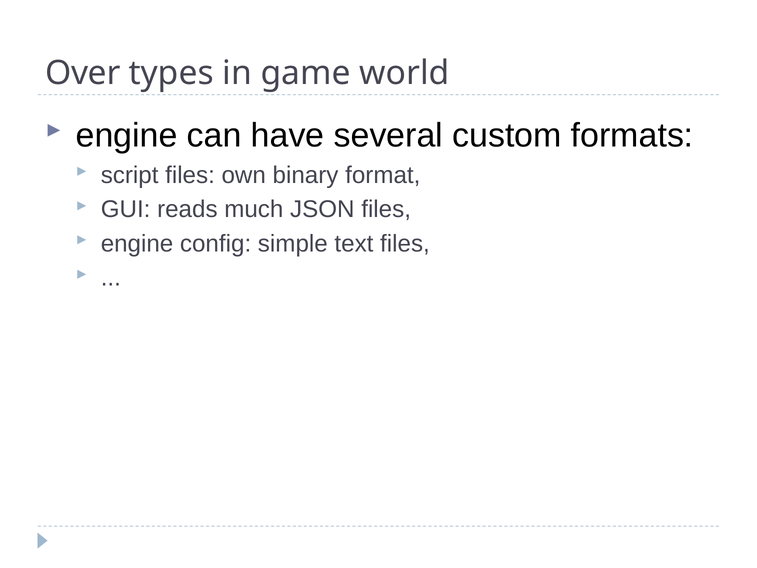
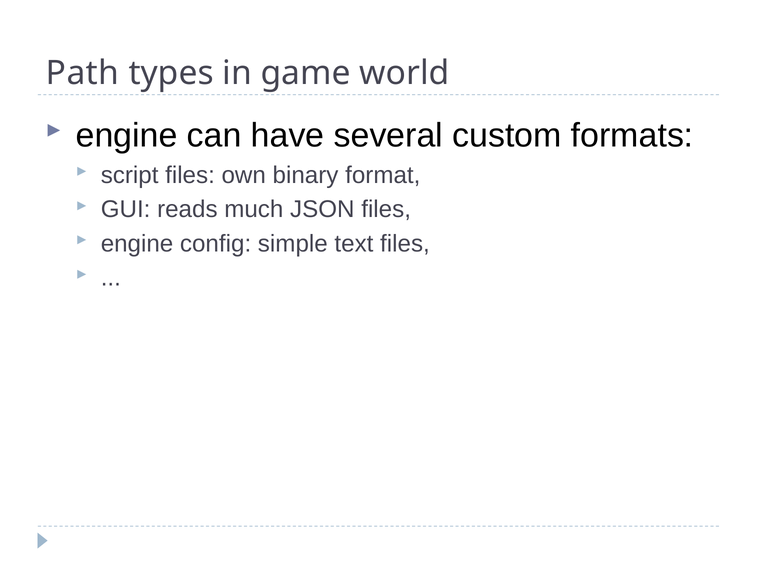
Over: Over -> Path (82, 73)
